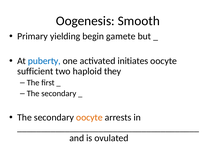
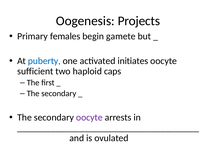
Smooth: Smooth -> Projects (139, 21)
yielding: yielding -> females (65, 36)
they: they -> caps (113, 71)
oocyte colour: orange -> purple (89, 117)
